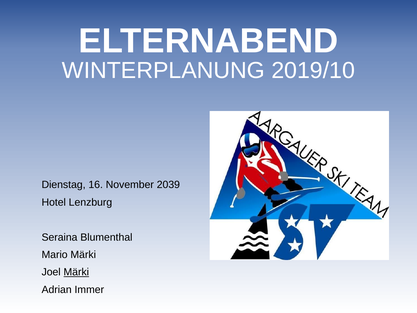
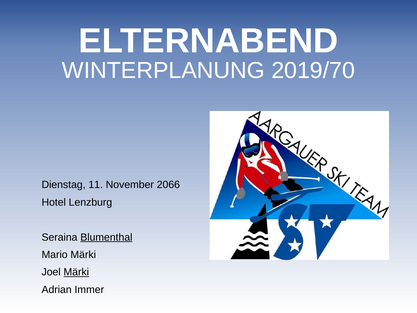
2019/10: 2019/10 -> 2019/70 (313, 70)
16: 16 -> 11 (96, 185)
2039: 2039 -> 2066 (168, 185)
Blumenthal underline: none -> present (106, 237)
